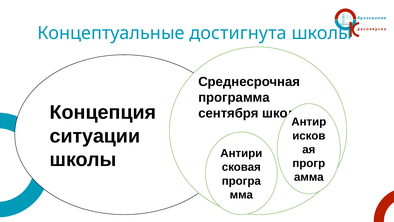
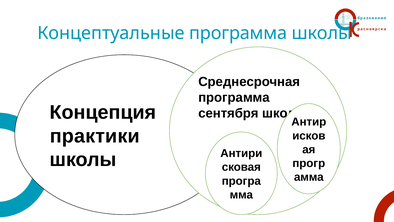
Концептуальные достигнута: достигнута -> программа (238, 33)
ситуации: ситуации -> практики (95, 136)
